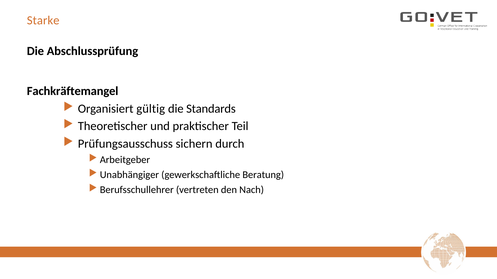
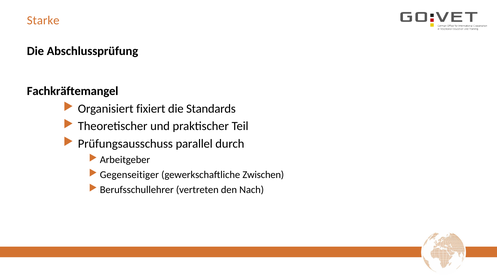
gültig: gültig -> fixiert (151, 109)
sichern: sichern -> parallel (194, 144)
Unabhängiger: Unabhängiger -> Gegenseitiger (129, 175)
Beratung: Beratung -> Zwischen (263, 175)
